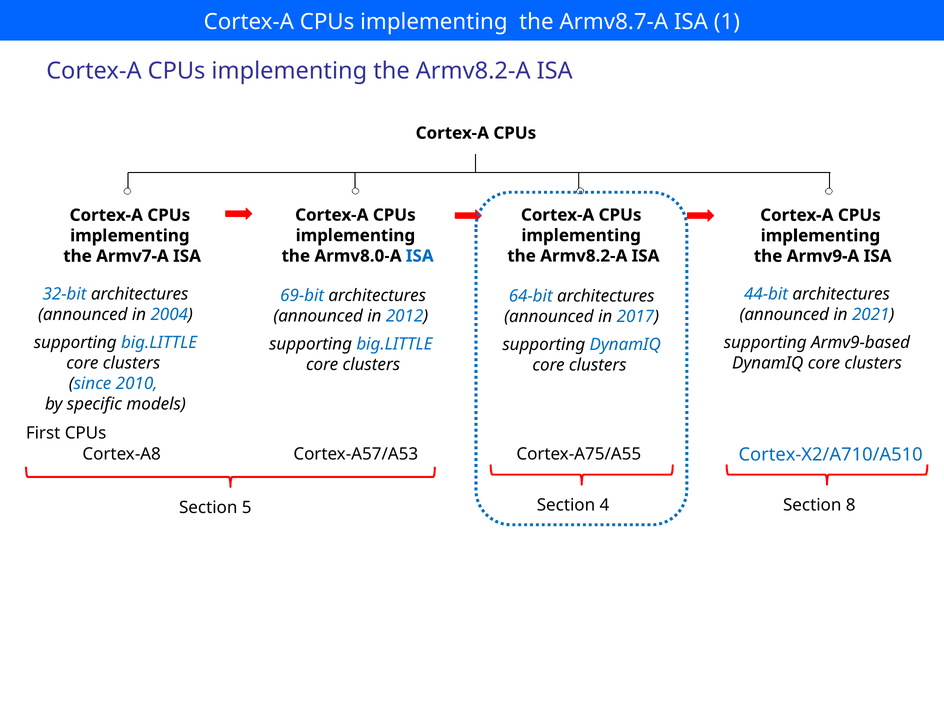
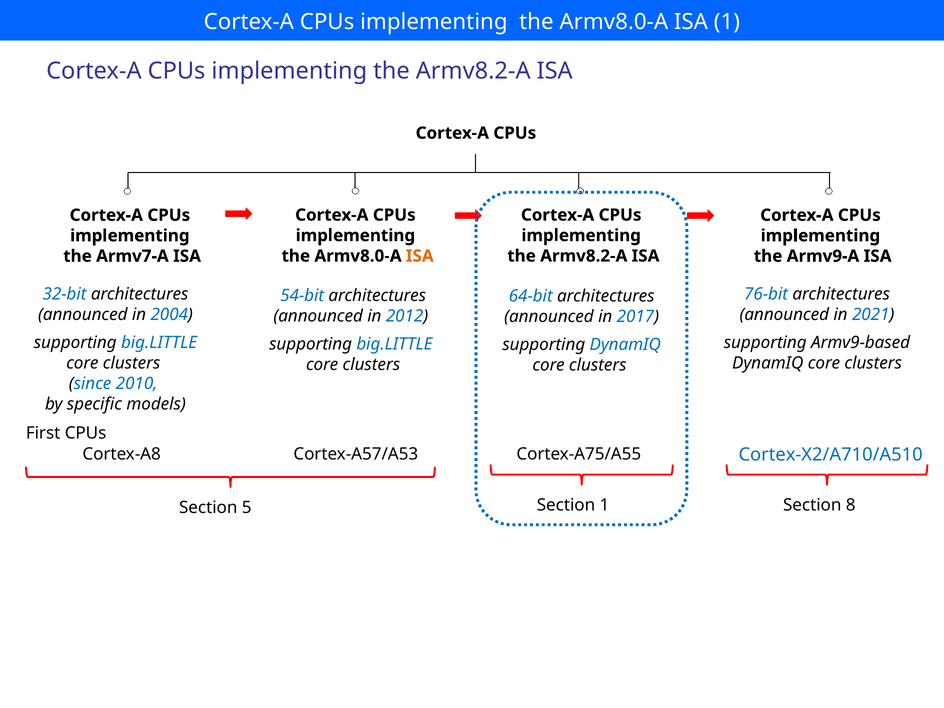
Armv8.7-A: Armv8.7-A -> Armv8.0-A (614, 22)
ISA colour: blue -> orange (420, 256)
44-bit: 44-bit -> 76-bit (766, 294)
69-bit: 69-bit -> 54-bit (302, 295)
Section 4: 4 -> 1 (604, 505)
